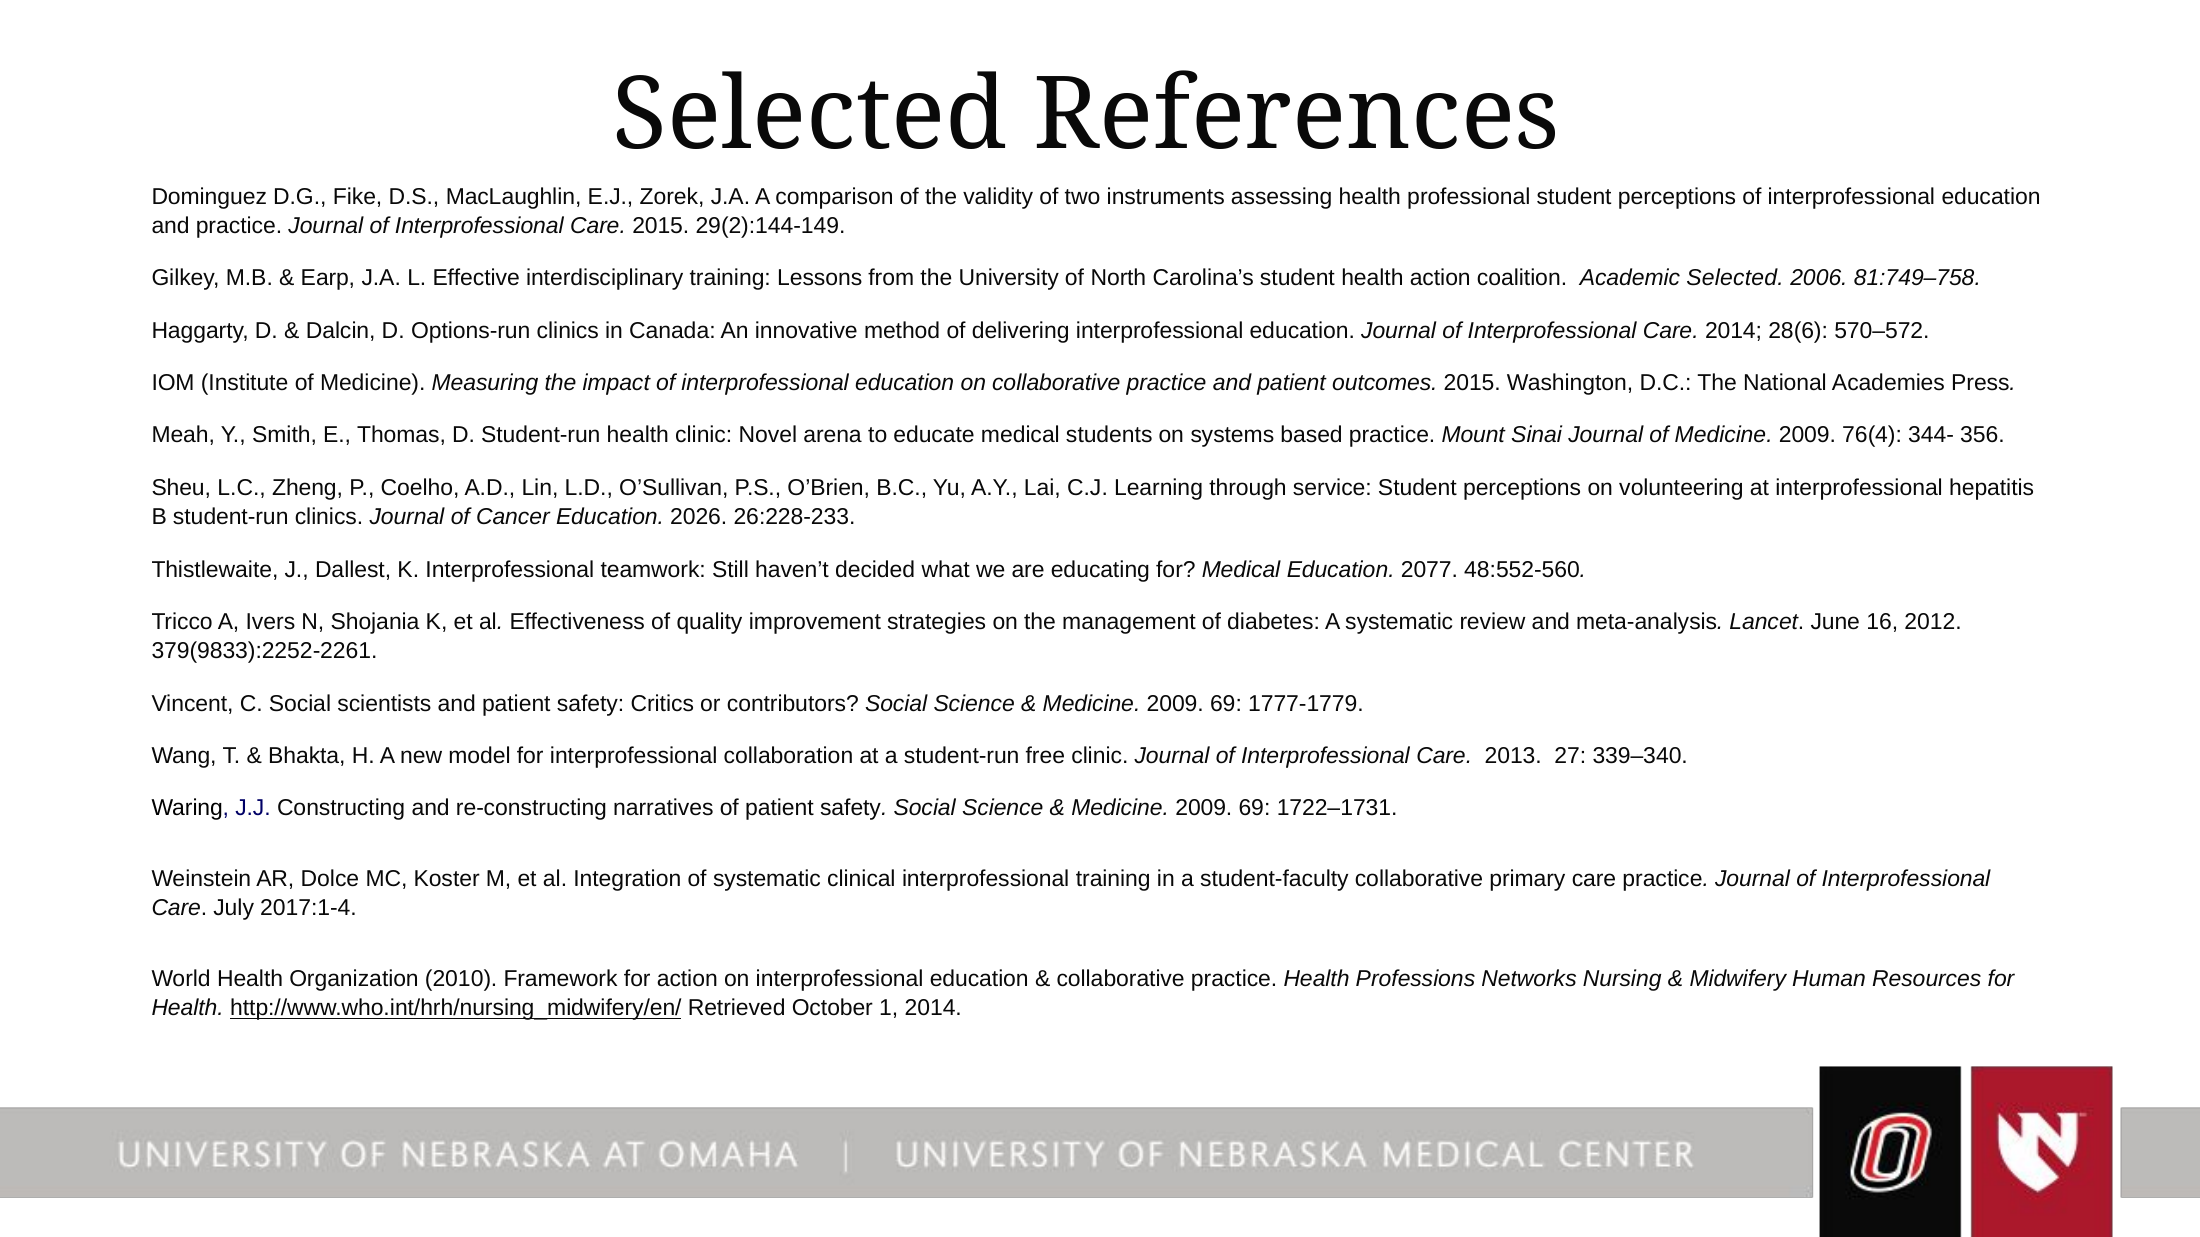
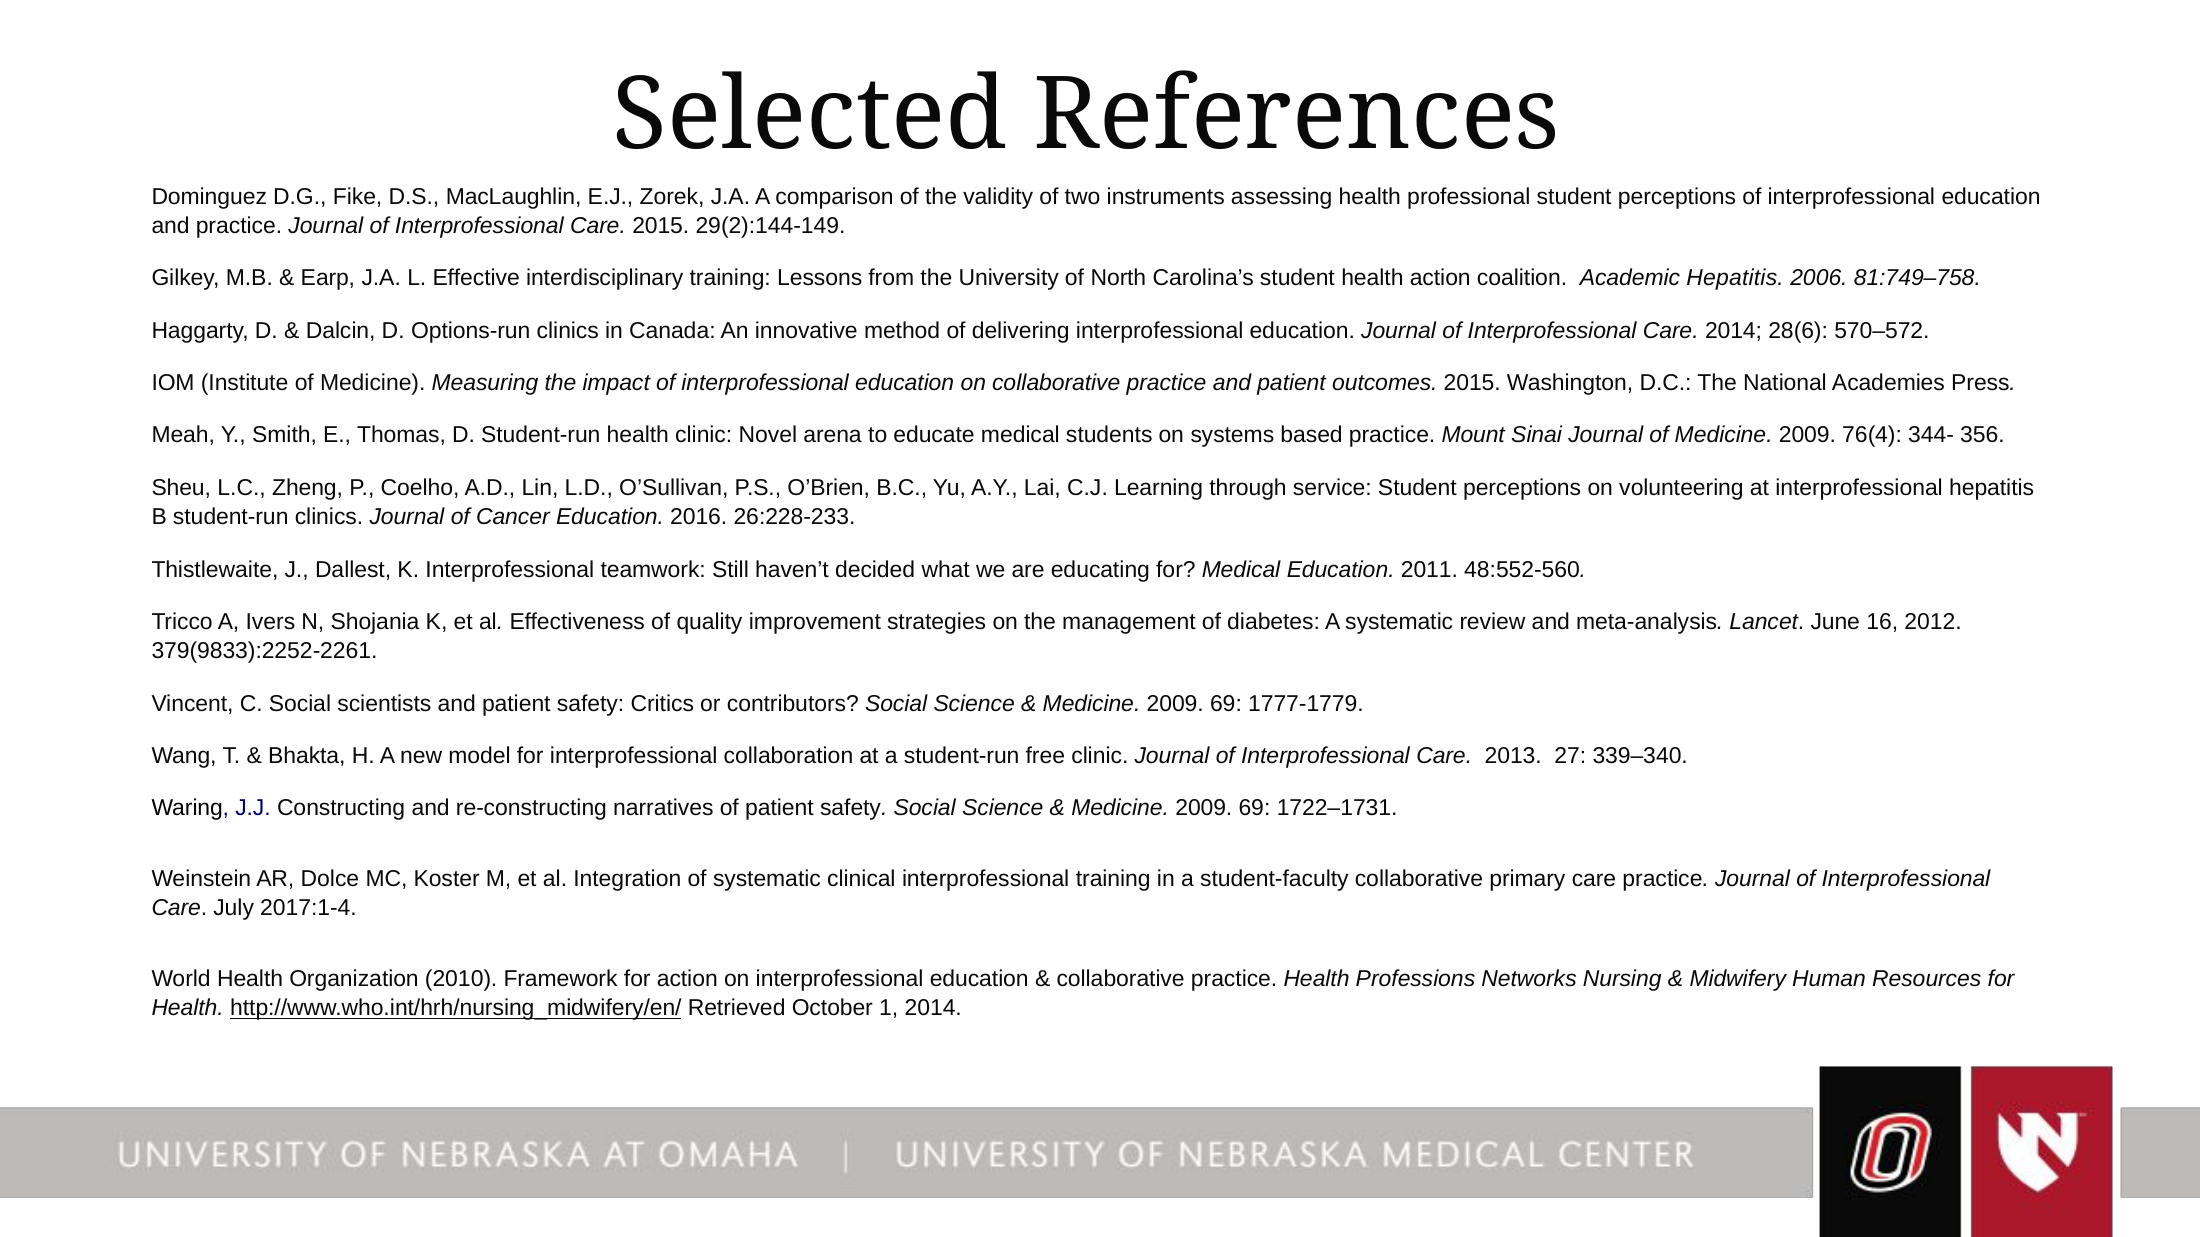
Academic Selected: Selected -> Hepatitis (1735, 278)
2026: 2026 -> 2016 (699, 517)
2077: 2077 -> 2011 (1429, 570)
